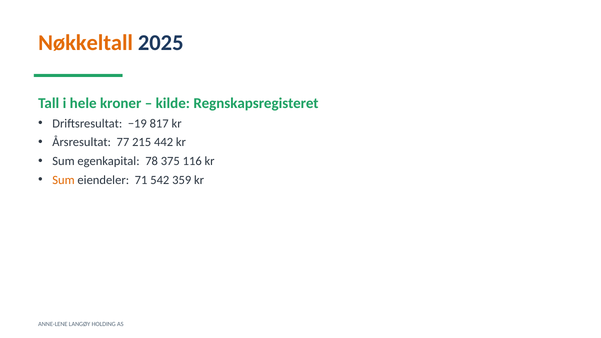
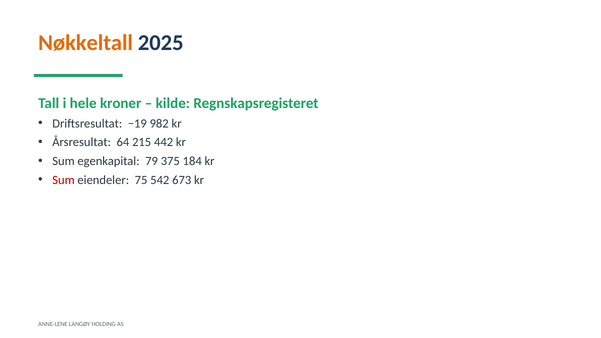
817: 817 -> 982 (159, 124)
77: 77 -> 64 (123, 142)
78: 78 -> 79 (152, 161)
116: 116 -> 184 (192, 161)
Sum colour: orange -> red (63, 180)
71: 71 -> 75 (141, 180)
359: 359 -> 673 (182, 180)
